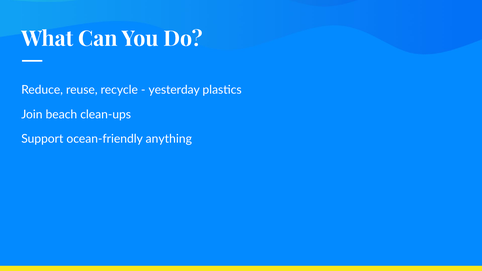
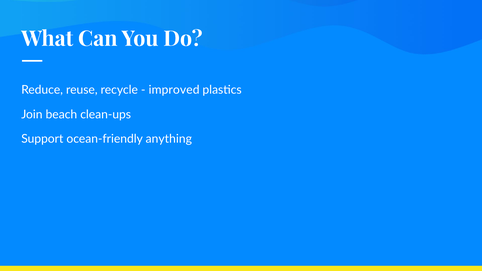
yesterday: yesterday -> improved (174, 90)
